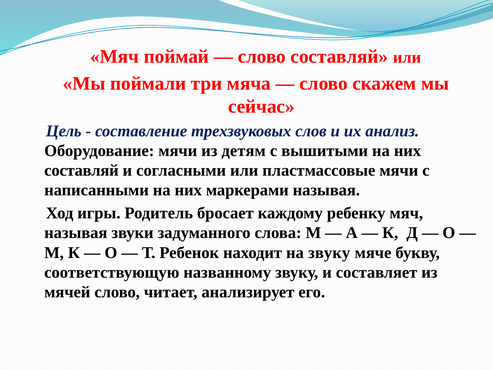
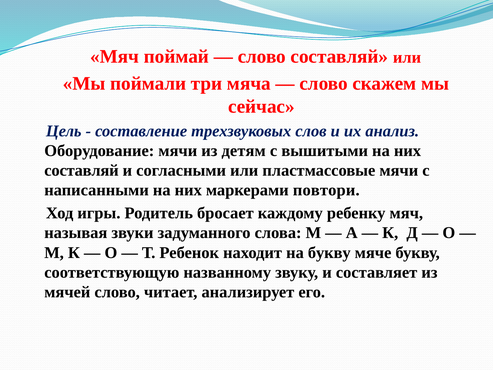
маркерами называя: называя -> повтори (326, 190)
на звуку: звуку -> букву (329, 252)
